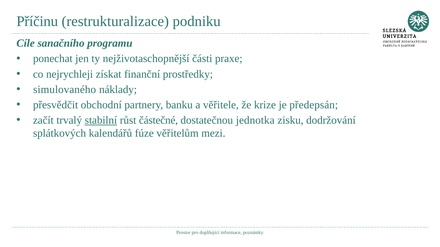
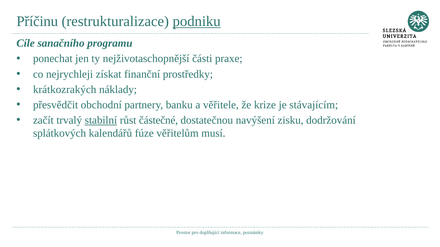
podniku underline: none -> present (197, 21)
simulovaného: simulovaného -> krátkozrakých (65, 90)
předepsán: předepsán -> stávajícím (314, 105)
jednotka: jednotka -> navýšení (255, 120)
mezi: mezi -> musí (213, 134)
